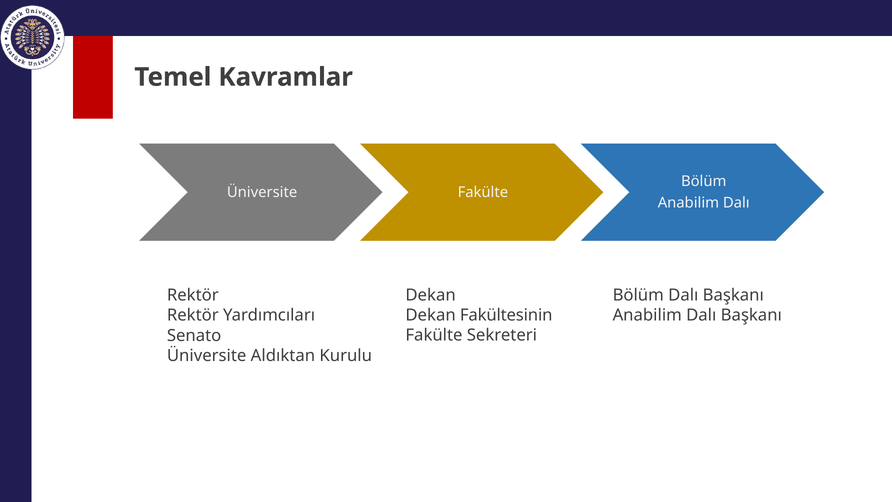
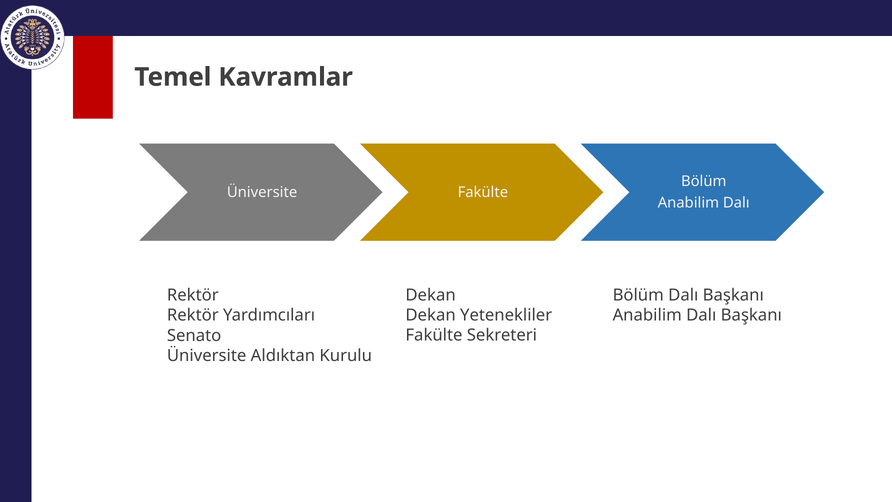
Fakültesinin: Fakültesinin -> Yetenekliler (506, 315)
